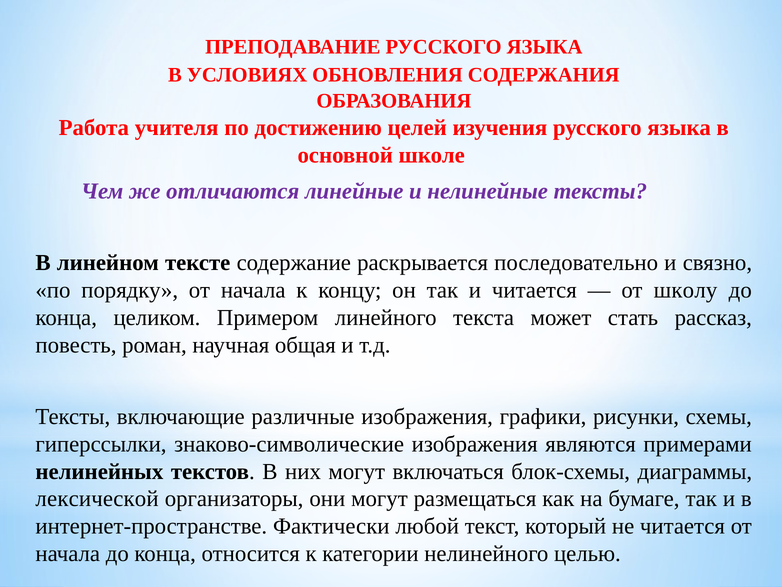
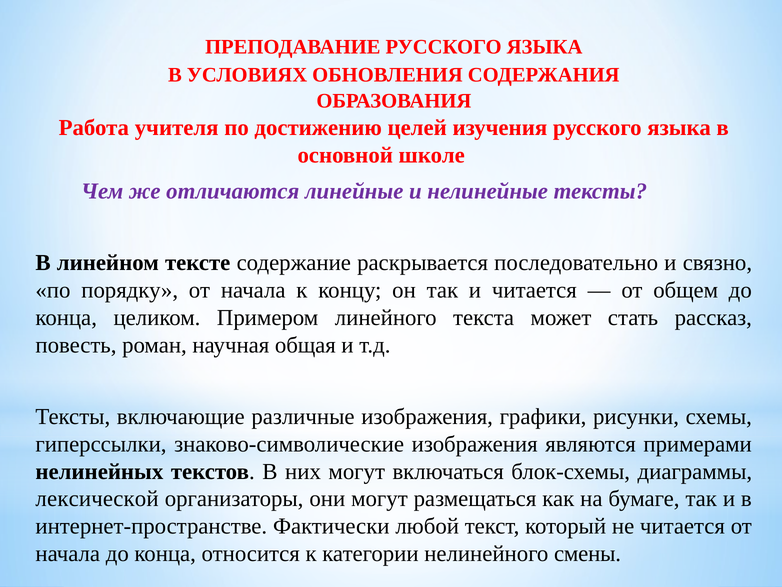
школу: школу -> общем (686, 290)
целью: целью -> смены (588, 553)
